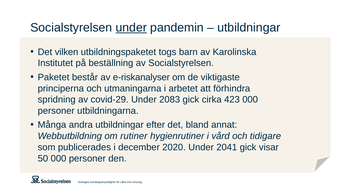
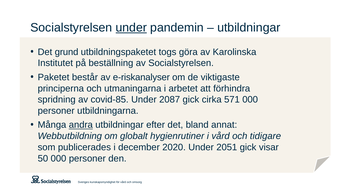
vilken: vilken -> grund (67, 52)
barn: barn -> göra (188, 52)
covid-29: covid-29 -> covid-85 (110, 100)
2083: 2083 -> 2087 (170, 100)
423: 423 -> 571 (232, 100)
andra underline: none -> present (81, 125)
rutiner: rutiner -> globalt (134, 136)
2041: 2041 -> 2051 (227, 147)
